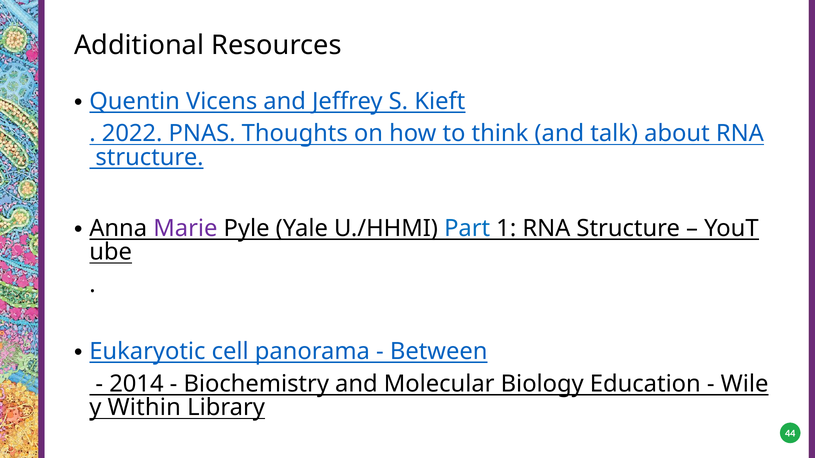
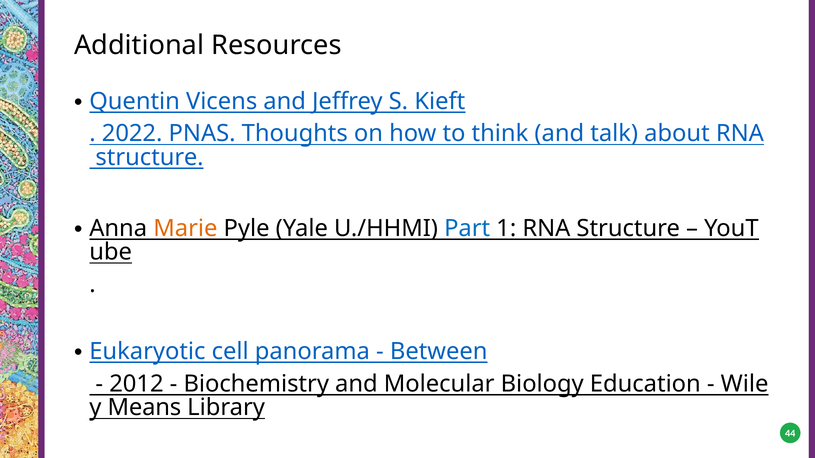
Marie colour: purple -> orange (185, 228)
2014: 2014 -> 2012 (136, 384)
Within: Within -> Means (144, 408)
